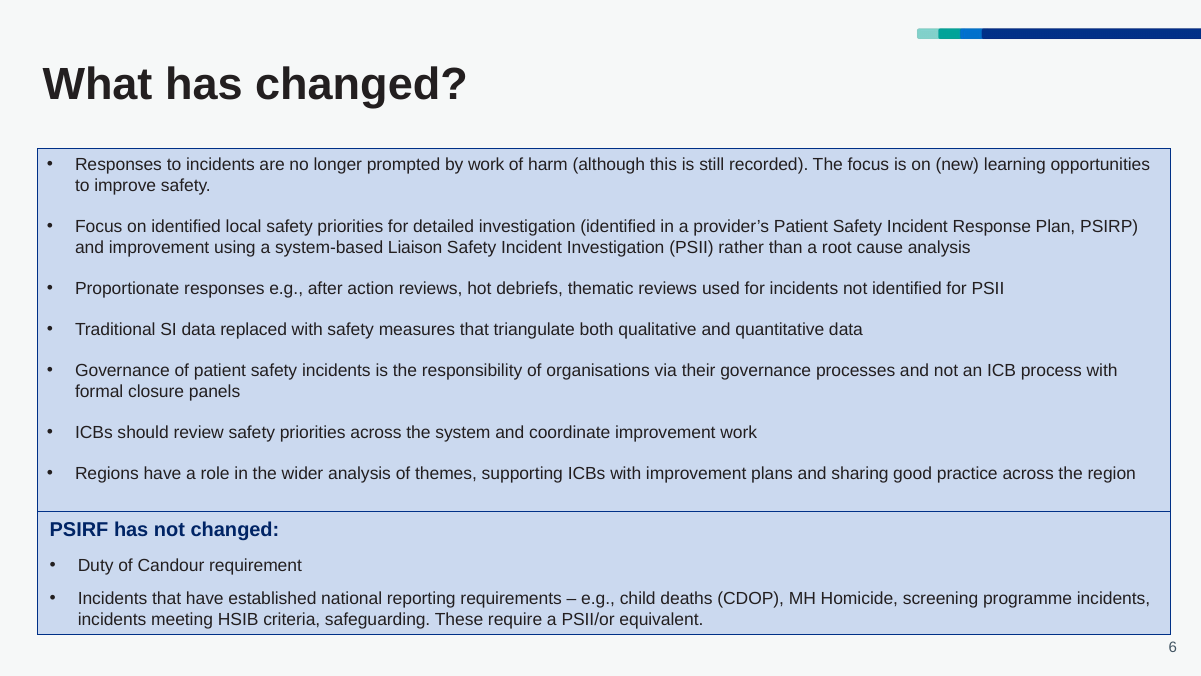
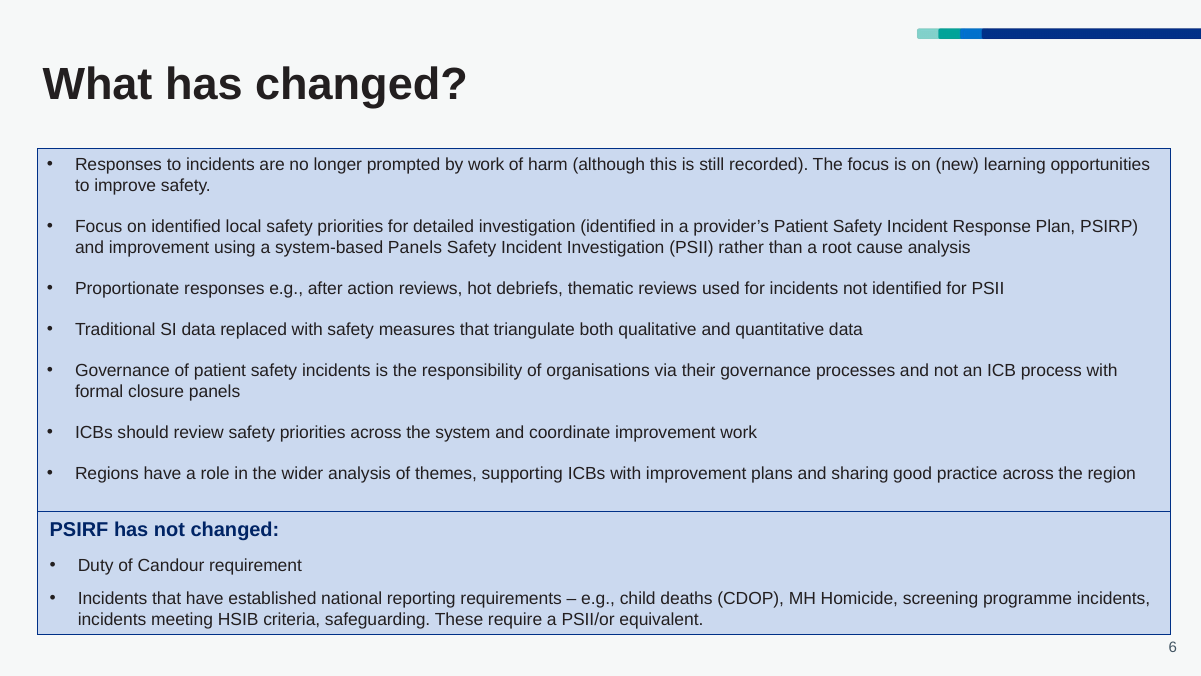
system-based Liaison: Liaison -> Panels (415, 247)
